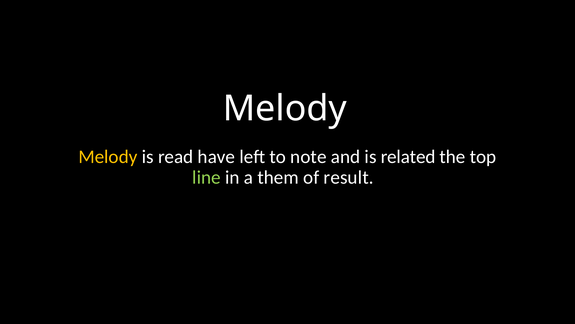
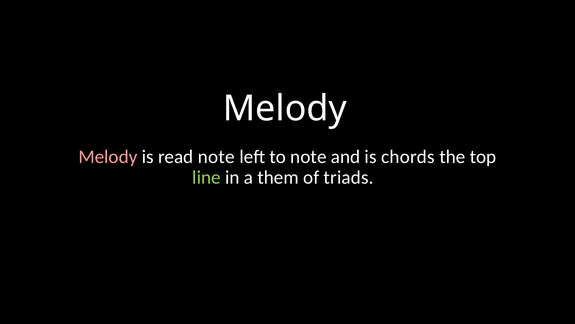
Melody colour: yellow -> pink (108, 157)
read have: have -> note (216, 157)
related: related -> chords (408, 157)
result: result -> triads (349, 177)
